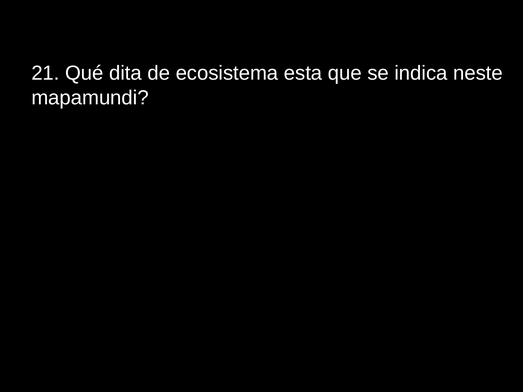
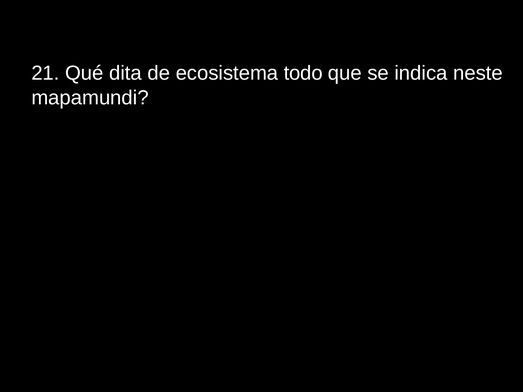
esta: esta -> todo (303, 73)
